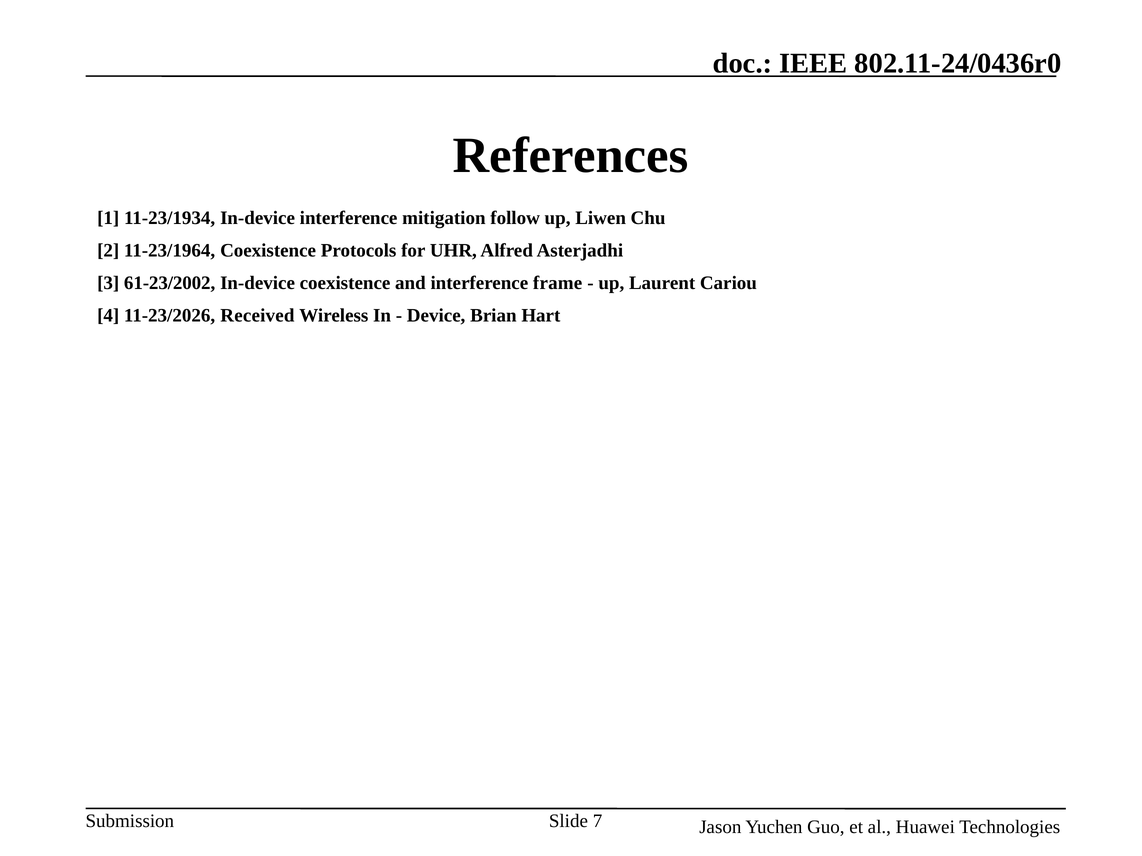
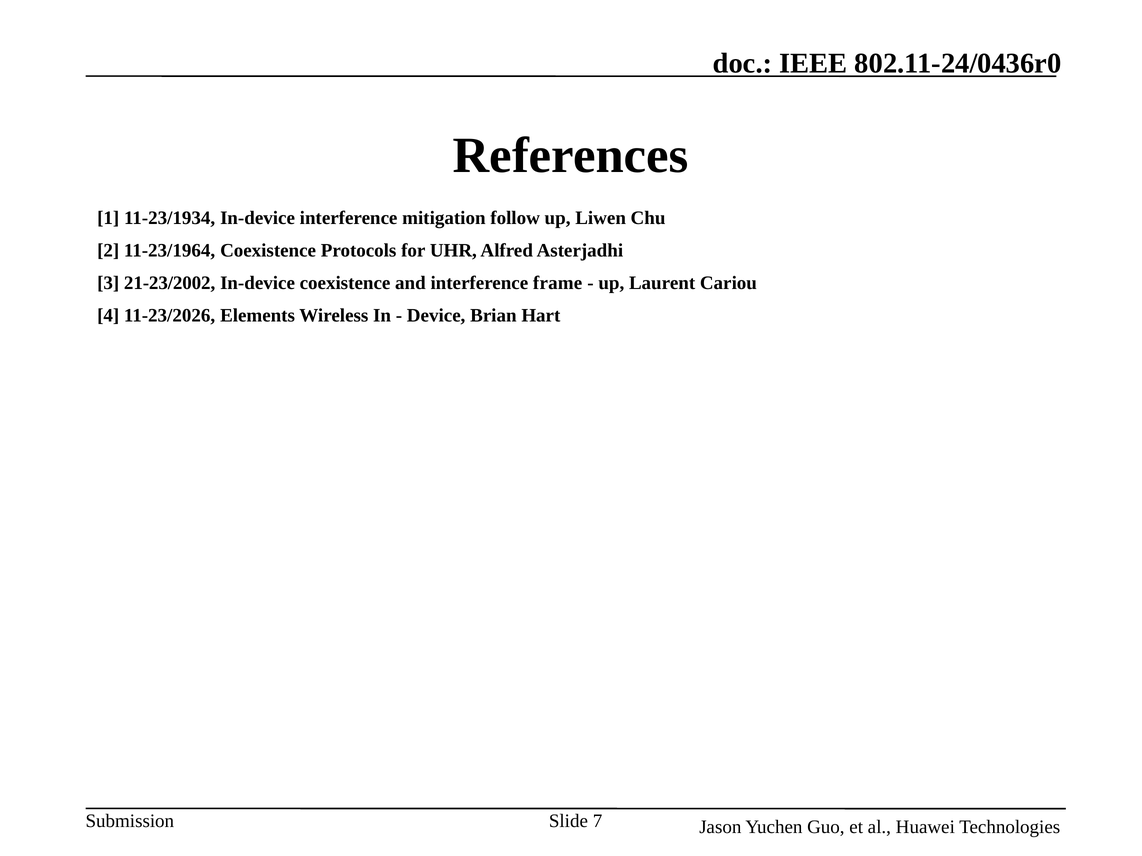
61-23/2002: 61-23/2002 -> 21-23/2002 (170, 283)
Received: Received -> Elements (258, 315)
